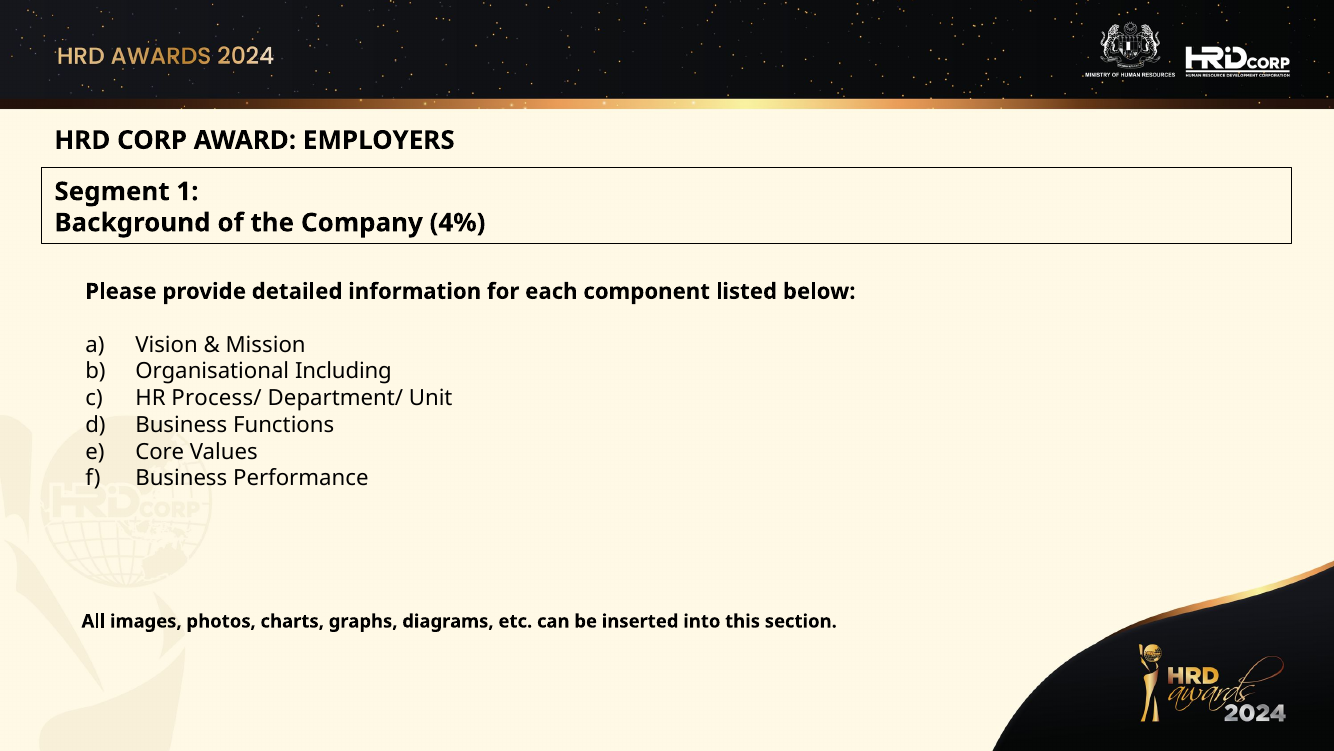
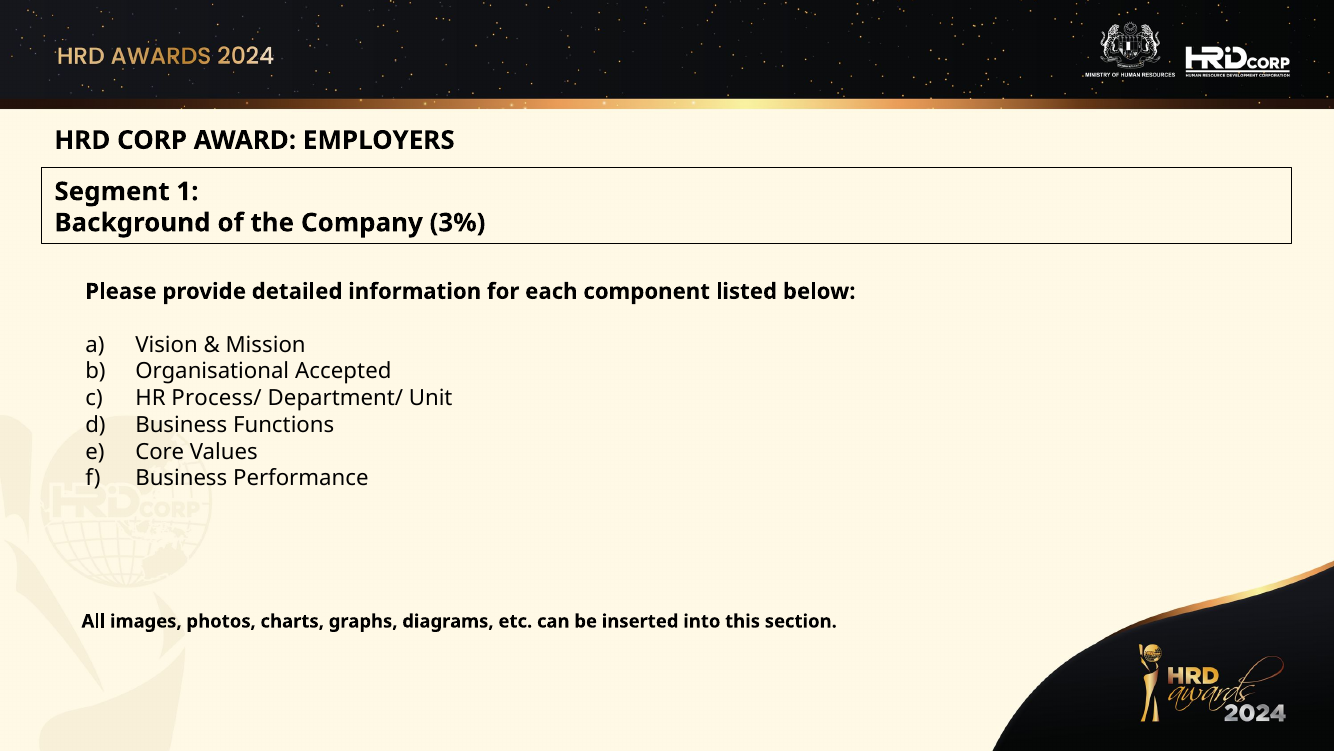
4%: 4% -> 3% (458, 223)
Including: Including -> Accepted (343, 371)
